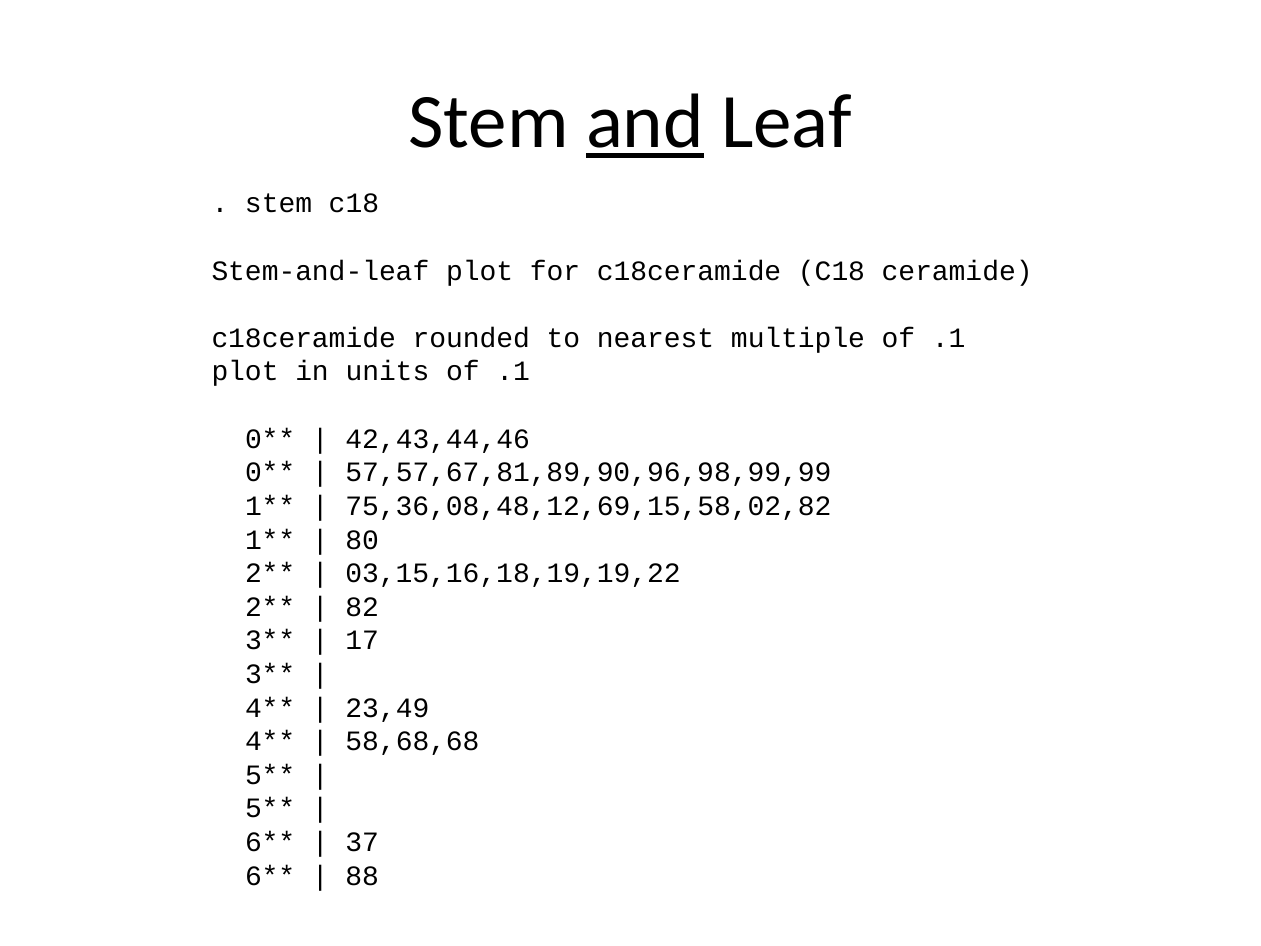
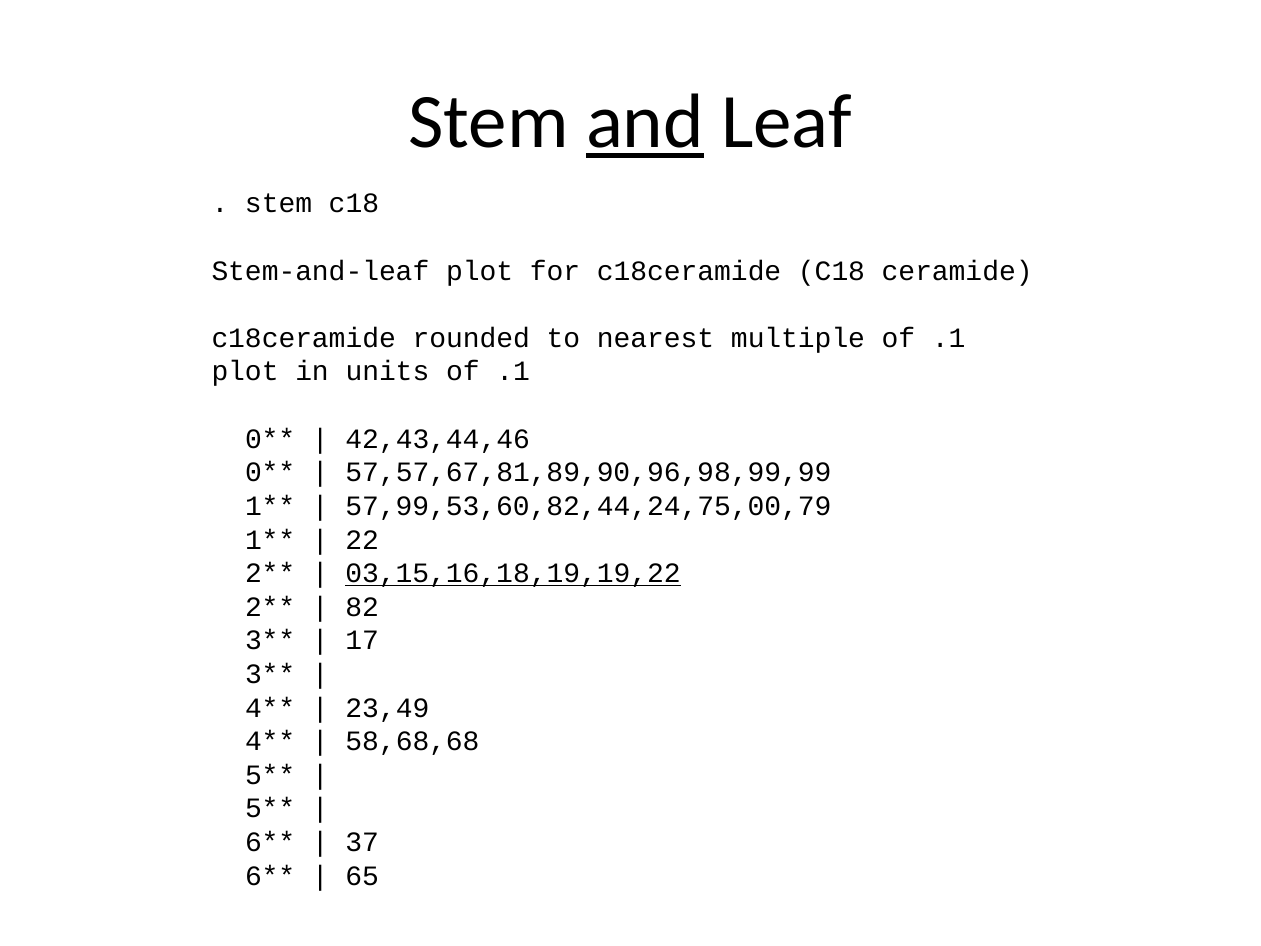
75,36,08,48,12,69,15,58,02,82: 75,36,08,48,12,69,15,58,02,82 -> 57,99,53,60,82,44,24,75,00,79 (588, 506)
80: 80 -> 22 (362, 540)
03,15,16,18,19,19,22 underline: none -> present (513, 573)
88: 88 -> 65 (362, 876)
